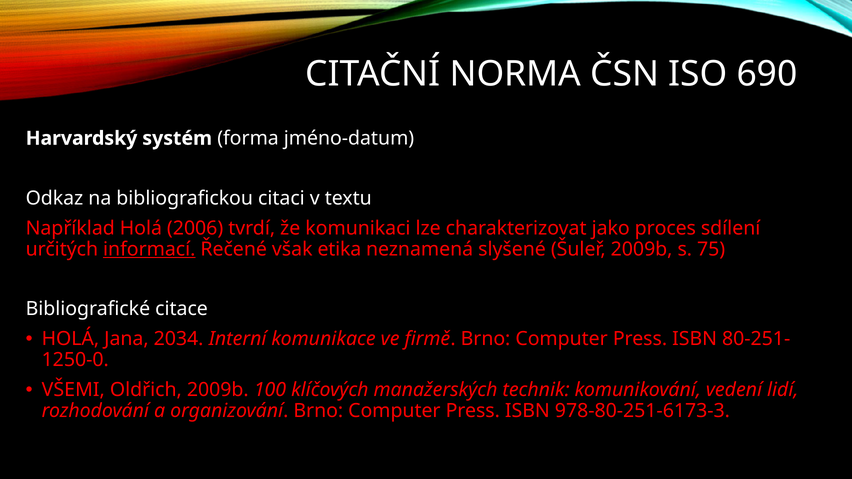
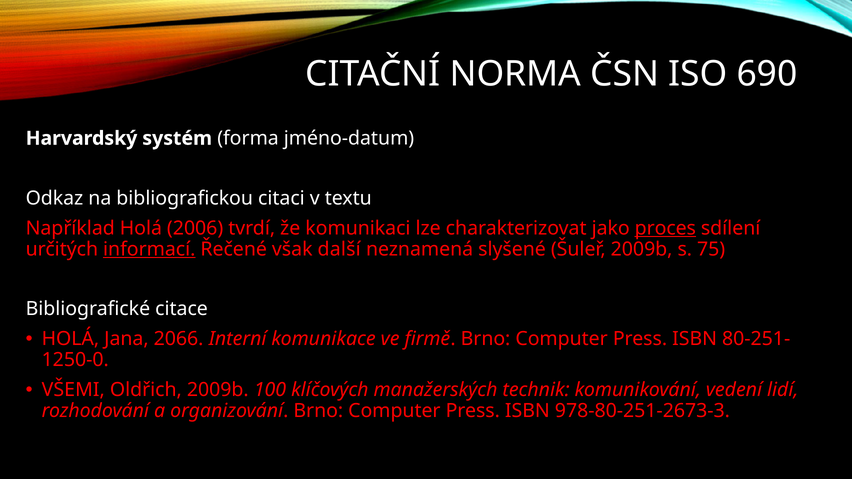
proces underline: none -> present (665, 228)
etika: etika -> další (339, 249)
2034: 2034 -> 2066 (179, 339)
978-80-251-6173-3: 978-80-251-6173-3 -> 978-80-251-2673-3 (642, 411)
